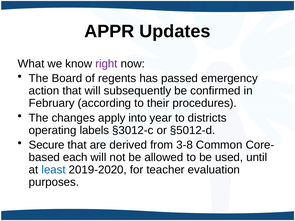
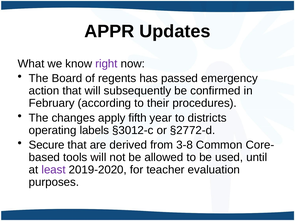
into: into -> fifth (138, 118)
§5012-d: §5012-d -> §2772-d (193, 130)
each: each -> tools (75, 158)
least colour: blue -> purple (54, 170)
